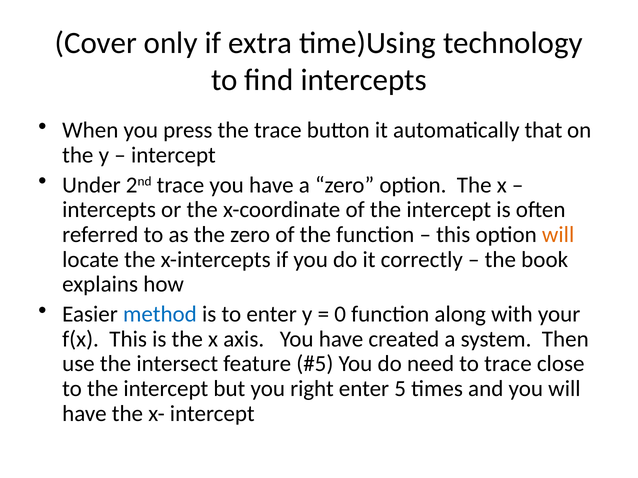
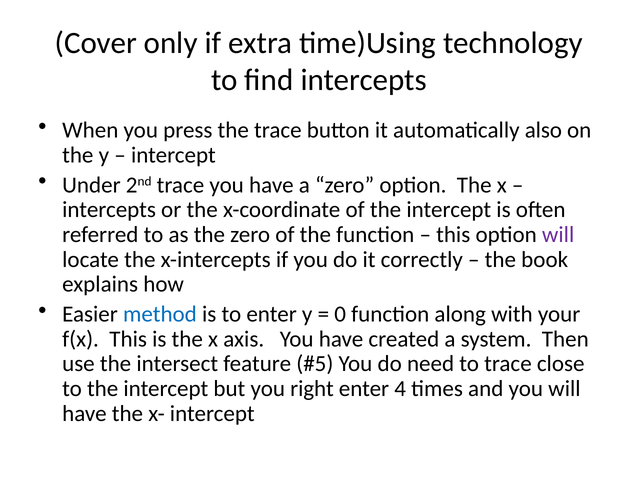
that: that -> also (543, 130)
will colour: orange -> purple (558, 235)
5: 5 -> 4 (400, 389)
